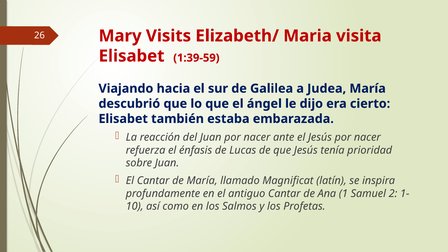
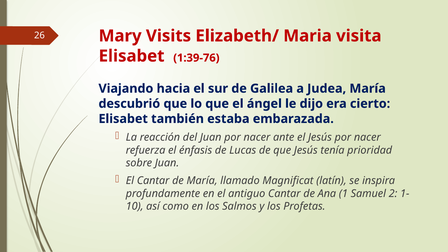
1:39-59: 1:39-59 -> 1:39-76 (196, 58)
